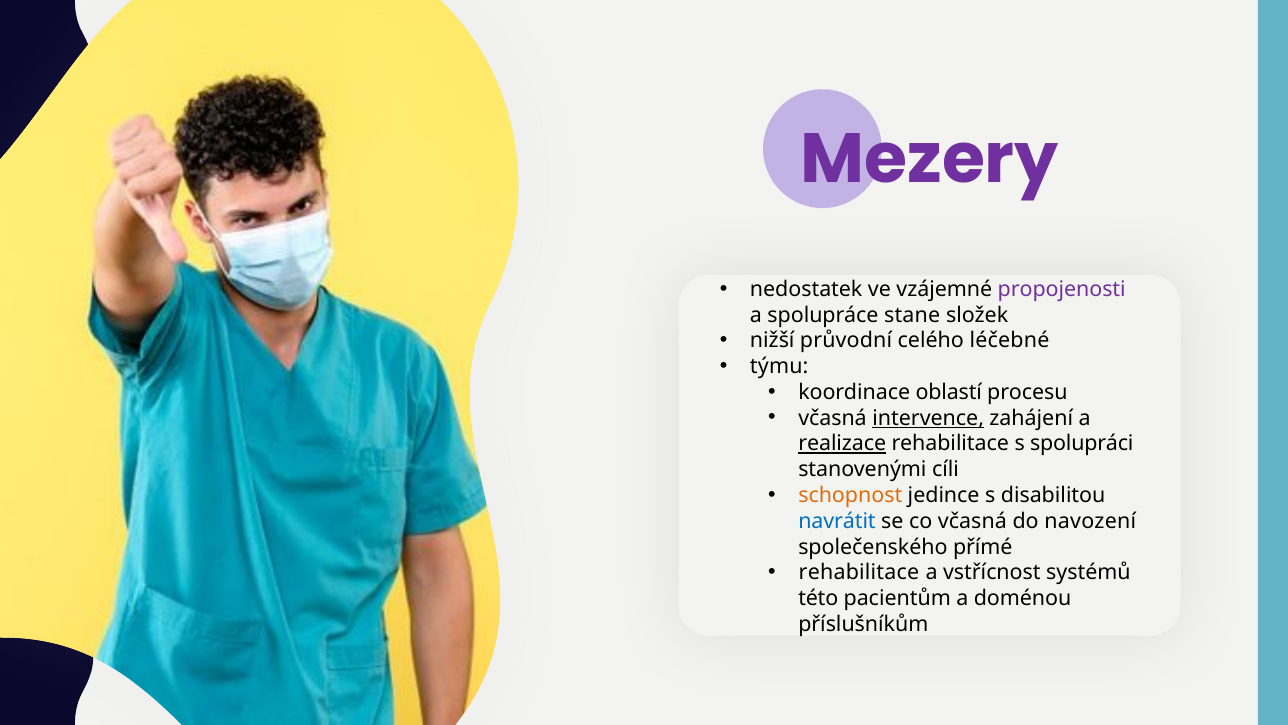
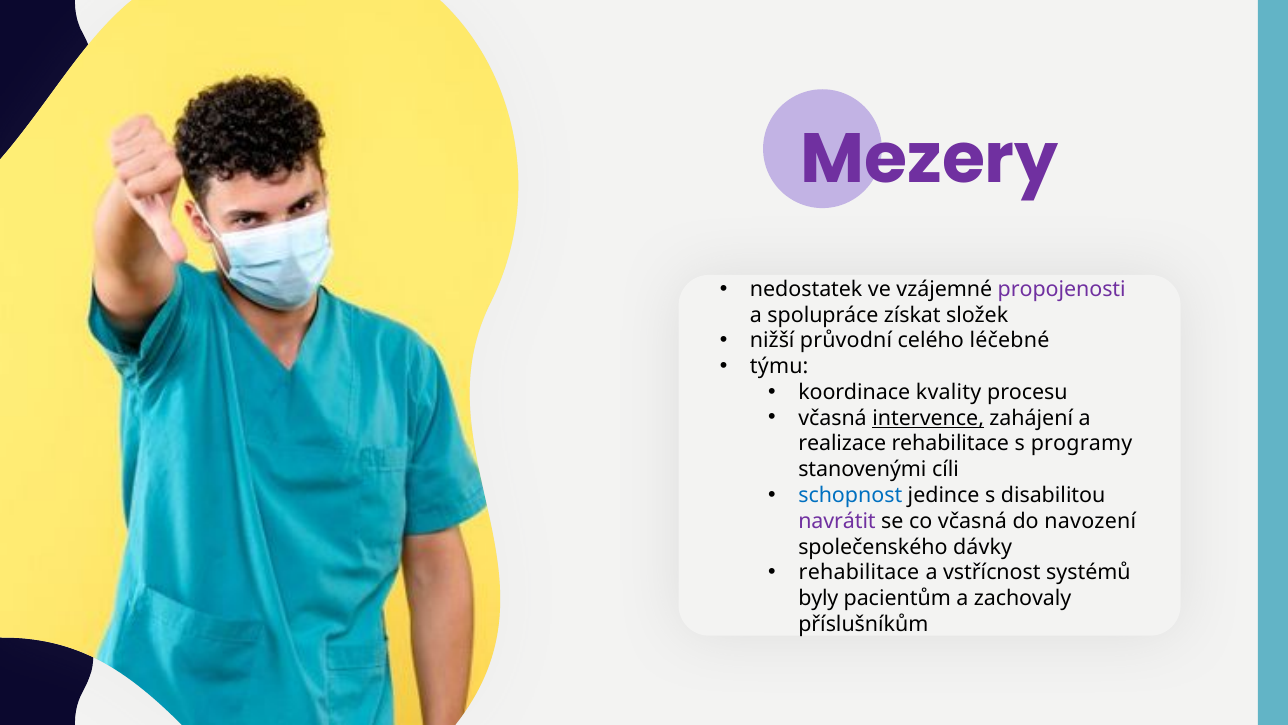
stane: stane -> získat (912, 315)
oblastí: oblastí -> kvality (949, 392)
realizace underline: present -> none (842, 444)
spolupráci: spolupráci -> programy (1082, 444)
schopnost colour: orange -> blue (850, 495)
navrátit colour: blue -> purple (837, 521)
přímé: přímé -> dávky (983, 547)
této: této -> byly (818, 598)
doménou: doménou -> zachovaly (1023, 598)
